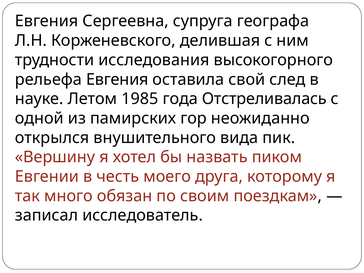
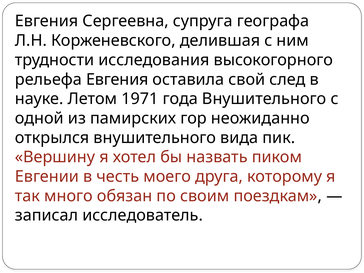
1985: 1985 -> 1971 (140, 99)
года Отстреливалась: Отстреливалась -> Внушительного (264, 99)
